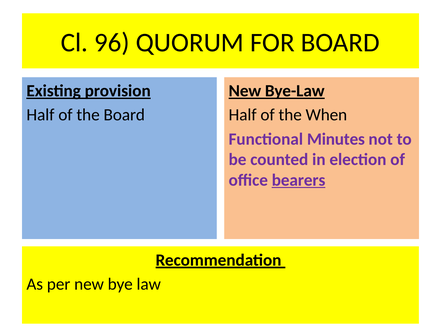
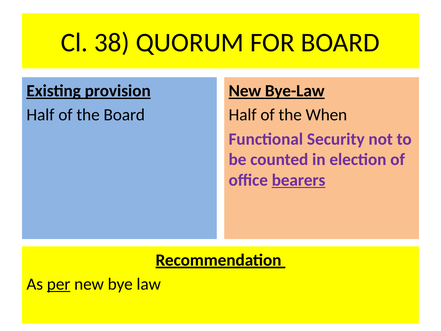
96: 96 -> 38 (112, 43)
Minutes: Minutes -> Security (336, 139)
per underline: none -> present (59, 284)
